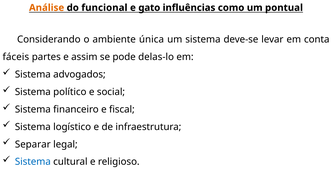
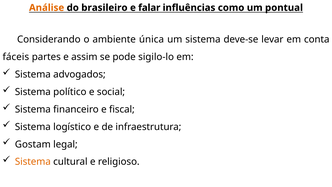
funcional: funcional -> brasileiro (104, 8)
gato: gato -> falar (149, 8)
delas-lo: delas-lo -> sigilo-lo (156, 57)
Separar: Separar -> Gostam (33, 144)
Sistema colour: blue -> orange (33, 162)
